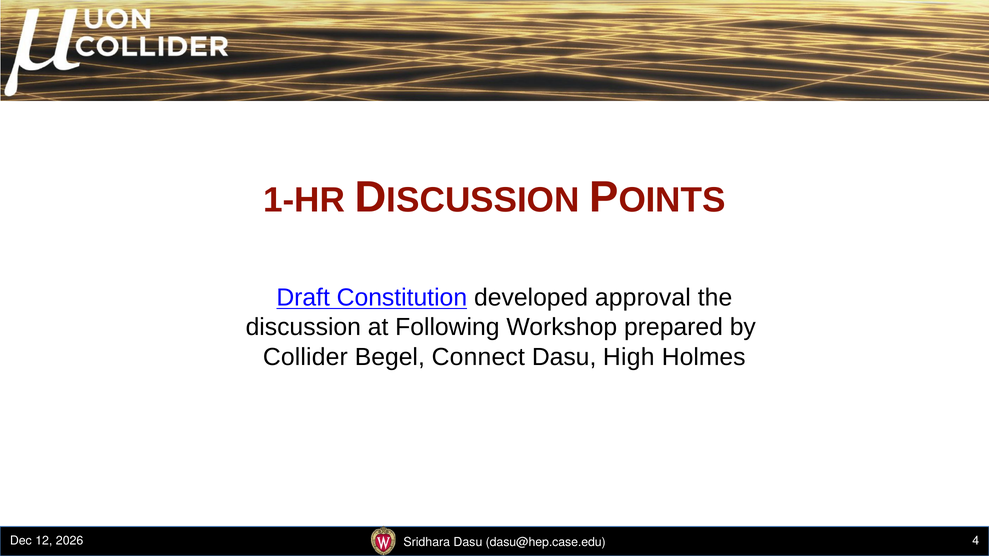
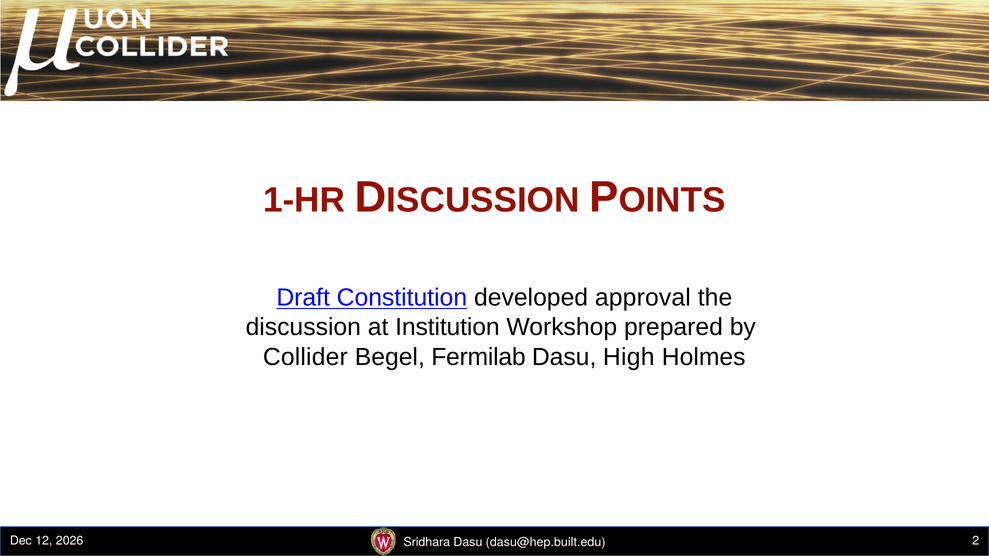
Following: Following -> Institution (447, 327)
Connect: Connect -> Fermilab (478, 357)
4: 4 -> 2 (976, 541)
dasu@hep.case.edu: dasu@hep.case.edu -> dasu@hep.built.edu (546, 542)
